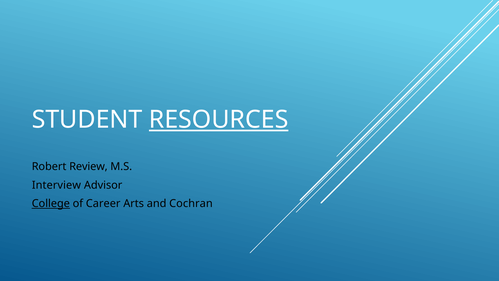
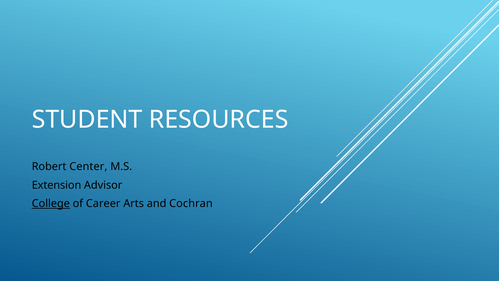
RESOURCES underline: present -> none (219, 120)
Review: Review -> Center (88, 167)
Interview: Interview -> Extension (57, 185)
